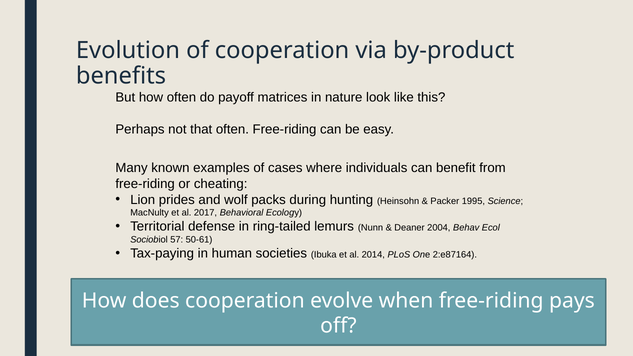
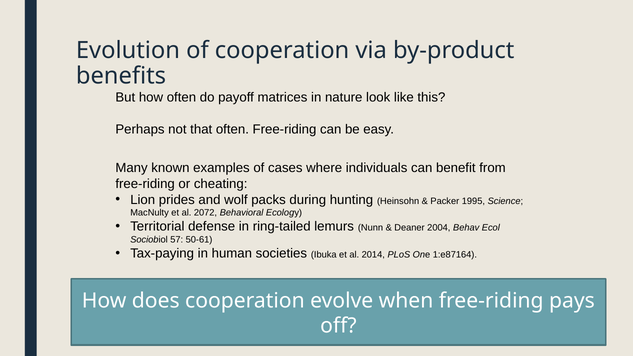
2017: 2017 -> 2072 (205, 213)
2:e87164: 2:e87164 -> 1:e87164 (455, 255)
